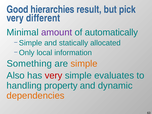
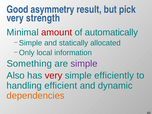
hierarchies: hierarchies -> asymmetry (52, 10)
different: different -> strength (43, 18)
amount colour: purple -> red (57, 32)
simple colour: orange -> purple (84, 64)
evaluates: evaluates -> efficiently (114, 76)
property: property -> efficient (61, 86)
